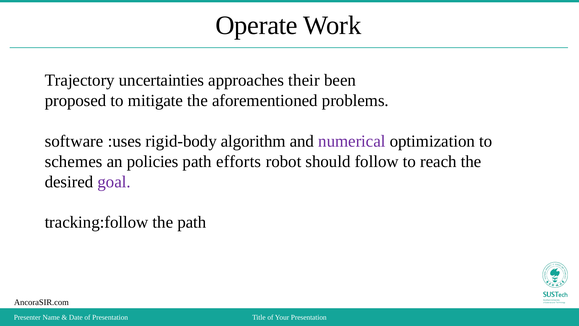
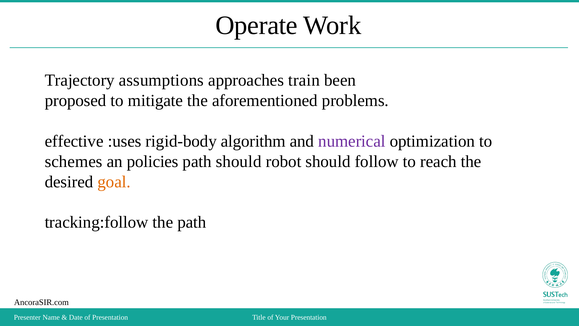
uncertainties: uncertainties -> assumptions (161, 80)
their: their -> train (304, 80)
software: software -> effective (74, 141)
path efforts: efforts -> should (239, 161)
goal colour: purple -> orange (114, 182)
